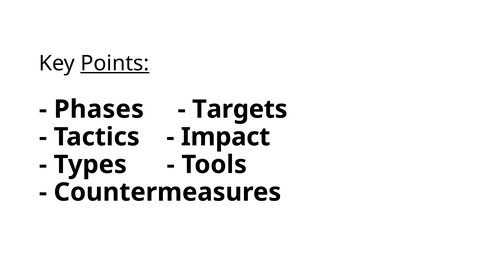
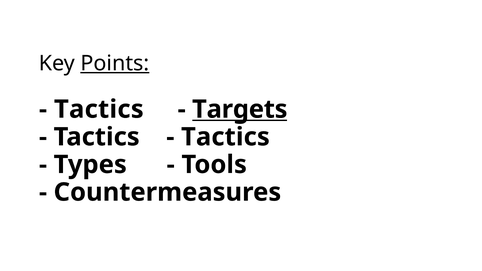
Phases: Phases -> Tactics (99, 109)
Targets underline: none -> present (240, 109)
Impact: Impact -> Tactics (225, 137)
